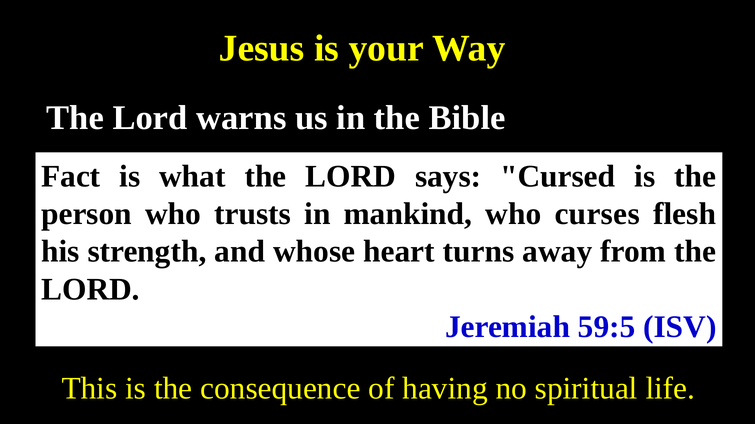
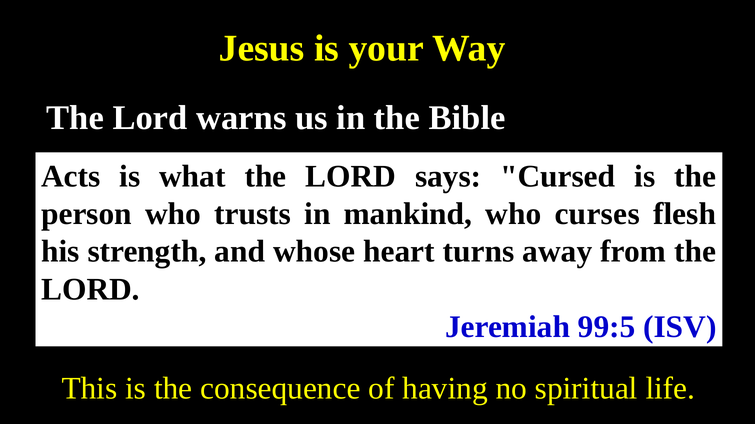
Fact: Fact -> Acts (71, 176)
59:5: 59:5 -> 99:5 (607, 327)
